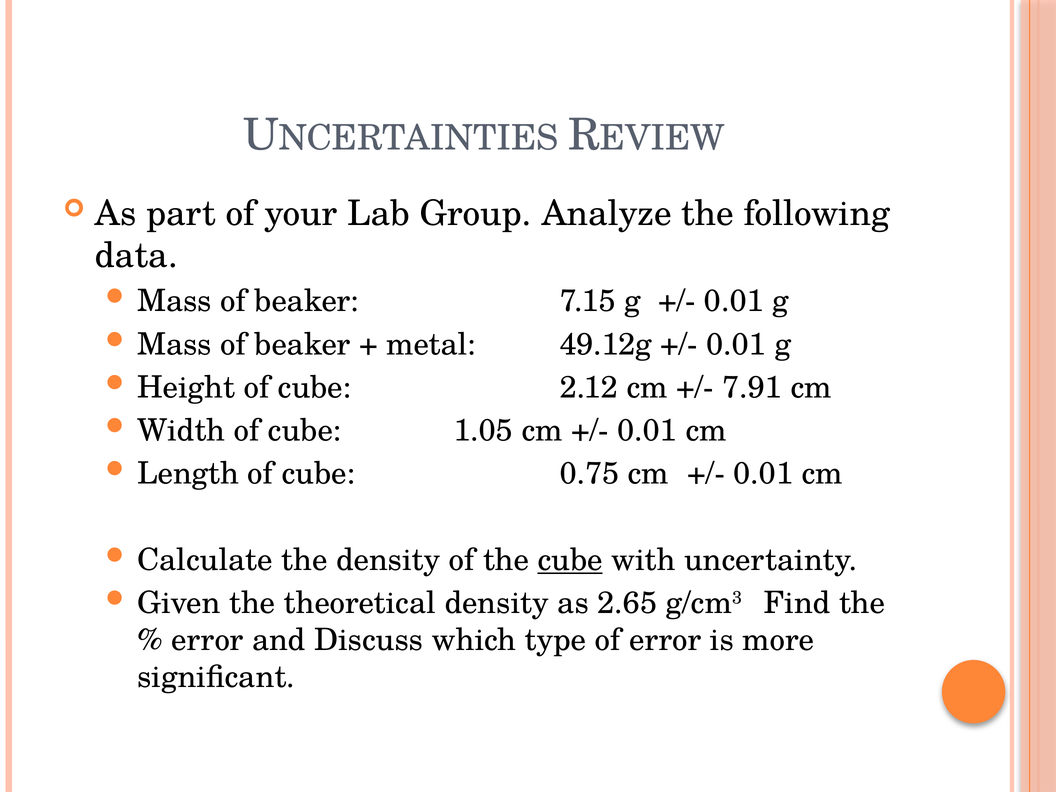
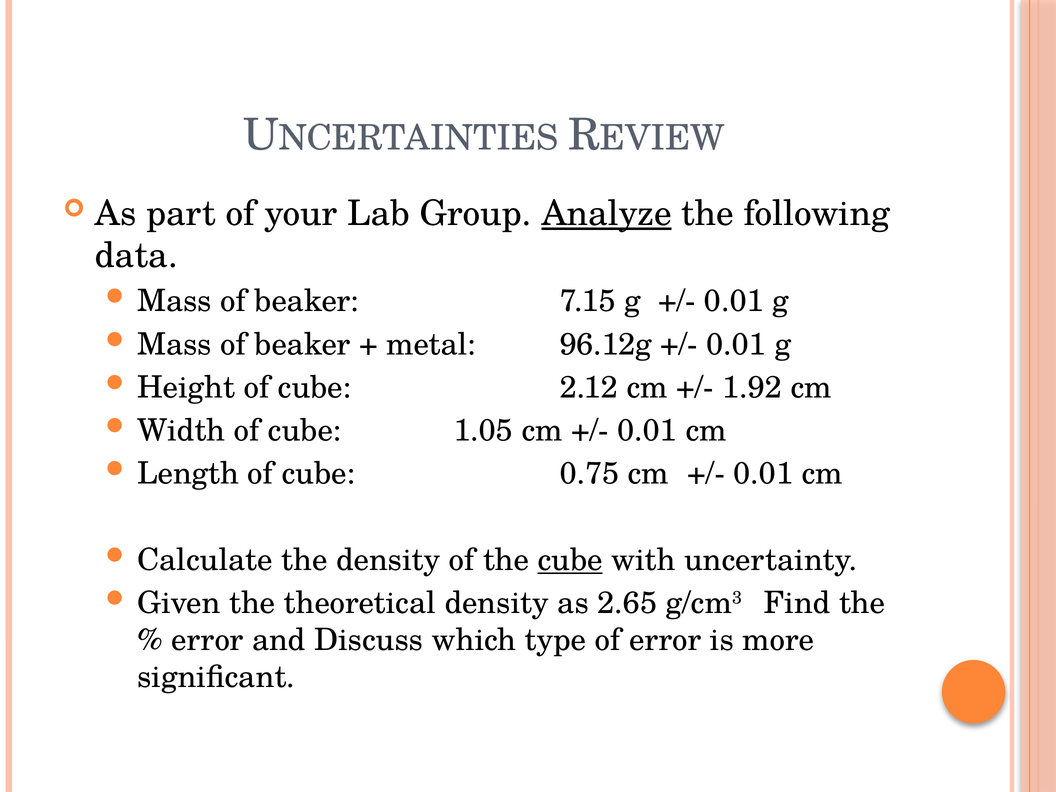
Analyze underline: none -> present (607, 214)
49.12g: 49.12g -> 96.12g (606, 344)
7.91: 7.91 -> 1.92 (752, 387)
